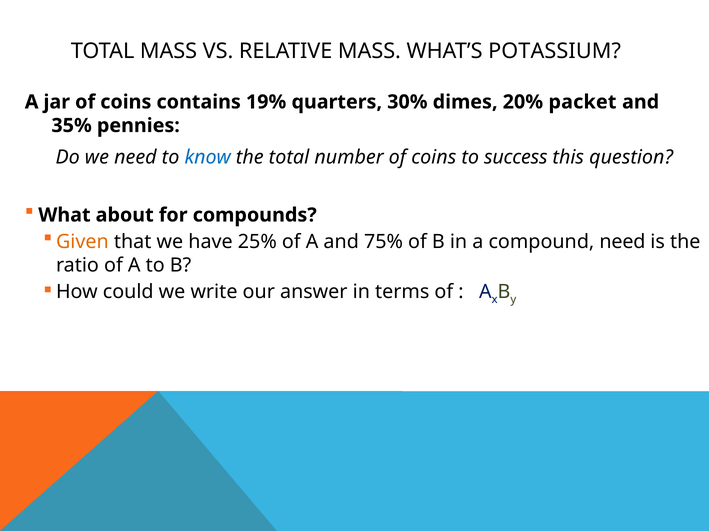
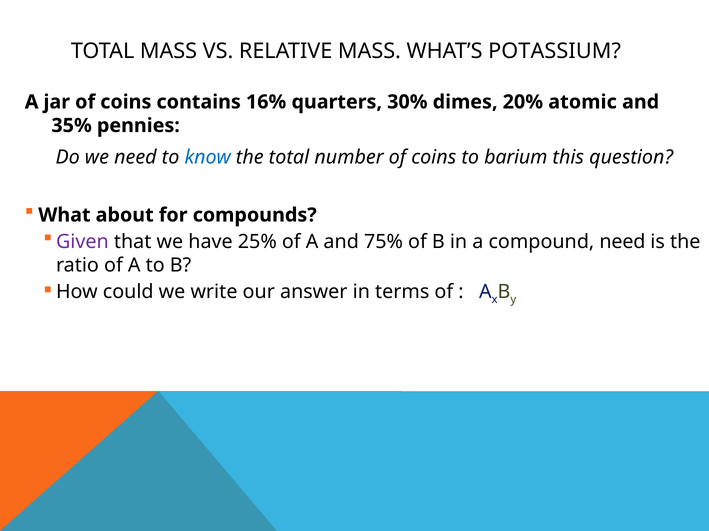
19%: 19% -> 16% (266, 102)
packet: packet -> atomic (583, 102)
success: success -> barium (516, 157)
Given colour: orange -> purple (82, 242)
